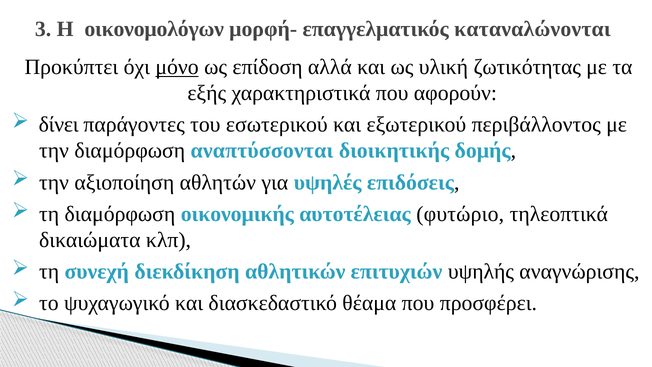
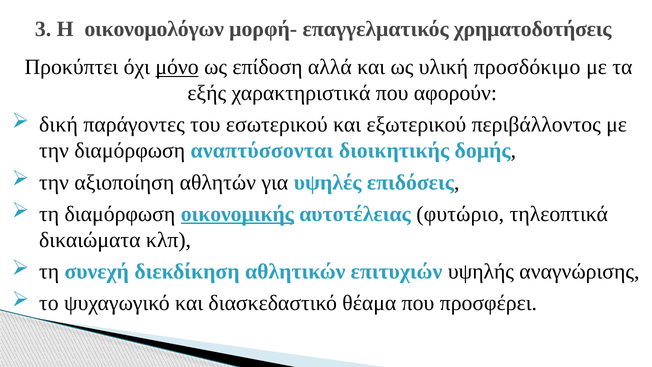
καταναλώνονται: καταναλώνονται -> χρηματοδοτήσεις (533, 29)
ζωτικότητας: ζωτικότητας -> προσδόκιμο (527, 67)
δίνει: δίνει -> δική (59, 125)
οικονομικής underline: none -> present (237, 214)
